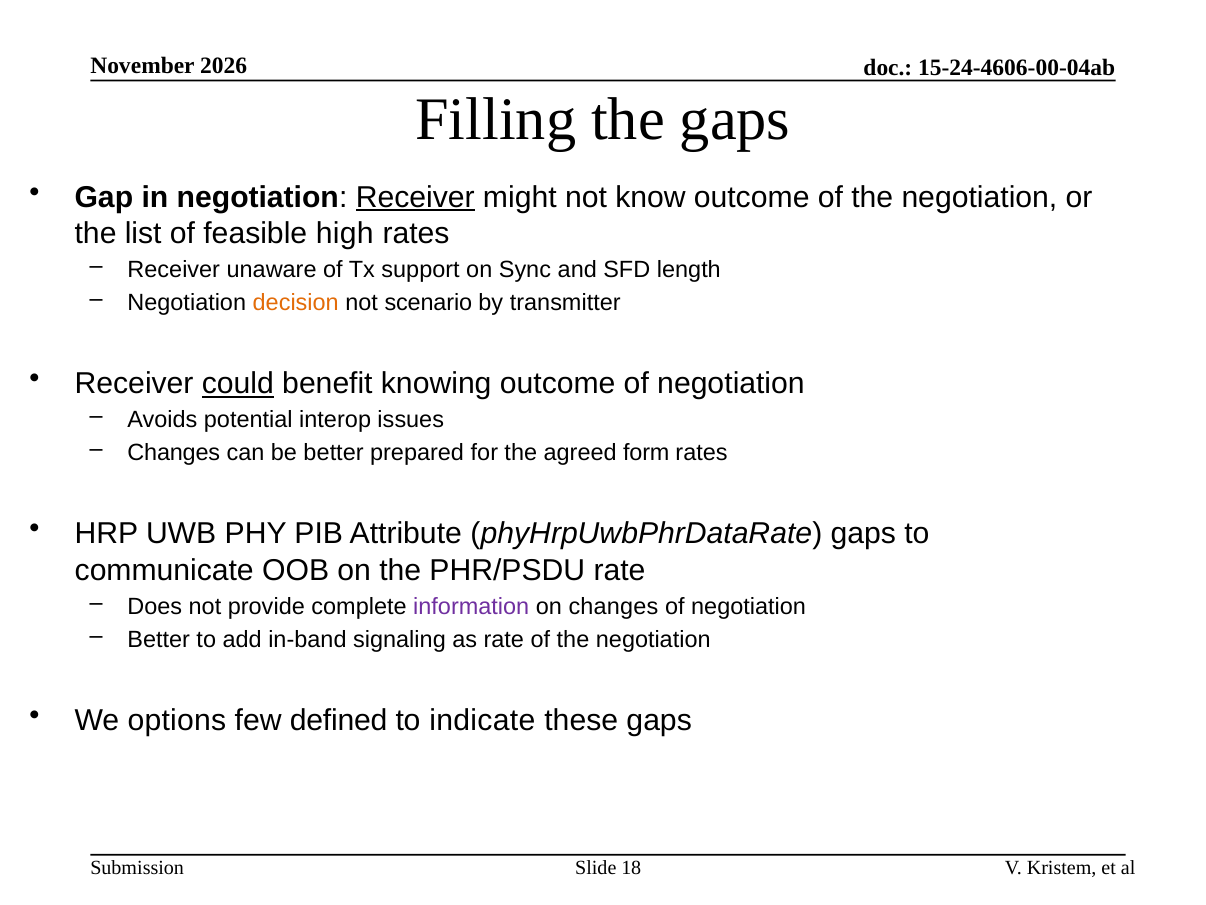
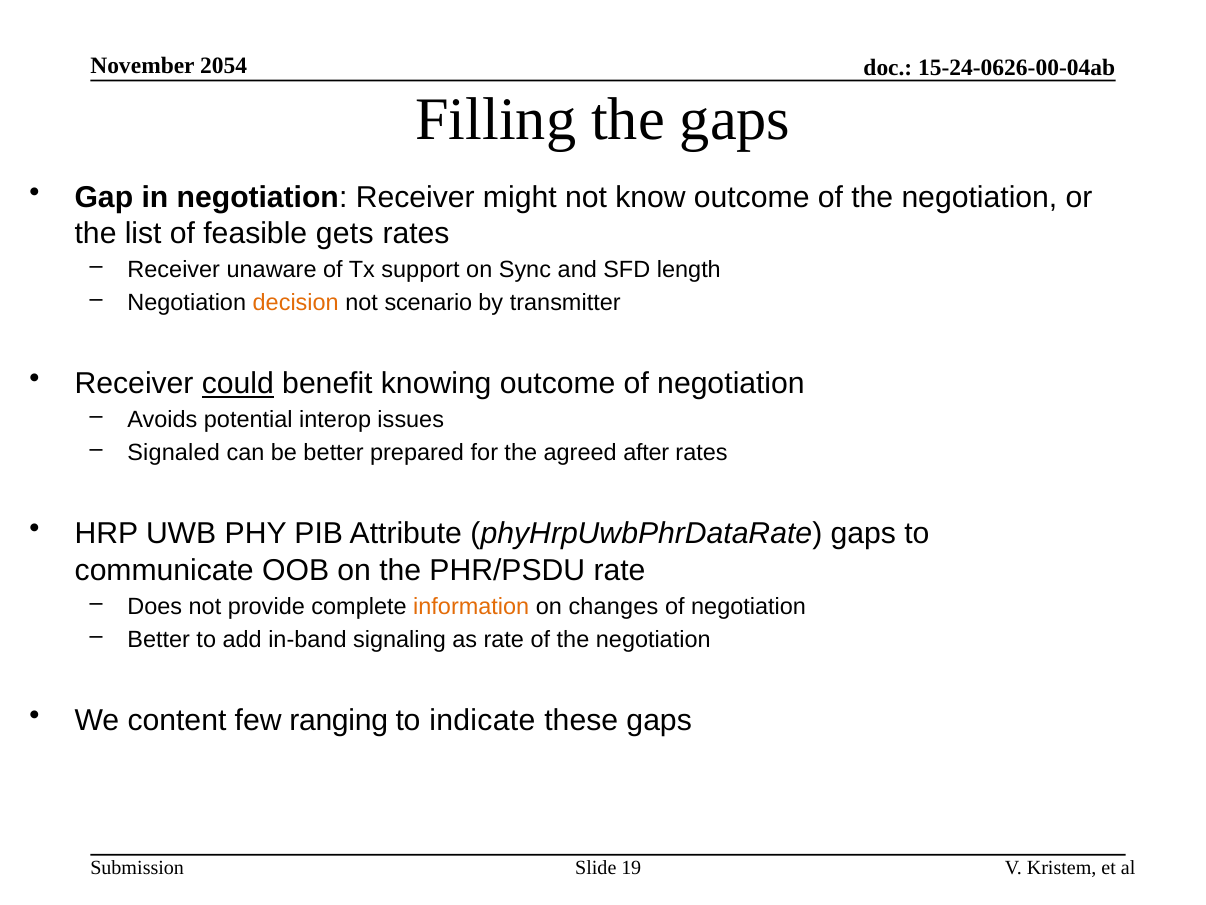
2026: 2026 -> 2054 (224, 66)
15-24-4606-00-04ab: 15-24-4606-00-04ab -> 15-24-0626-00-04ab (1017, 68)
Receiver underline: present -> none (415, 197)
high: high -> gets (345, 233)
Changes: Changes -> Signaled (174, 453)
form: form -> after (646, 453)
information colour: purple -> orange (471, 606)
options: options -> content (177, 720)
defined: defined -> ranging (339, 720)
18: 18 -> 19 (631, 867)
